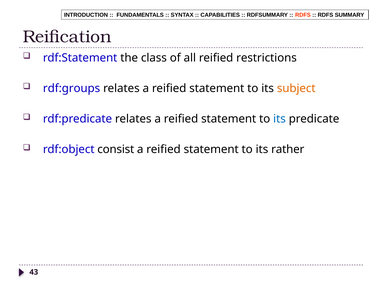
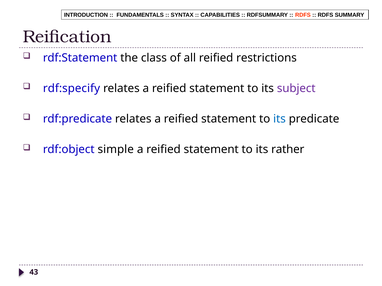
rdf:groups: rdf:groups -> rdf:specify (72, 88)
subject colour: orange -> purple (296, 88)
consist: consist -> simple (116, 150)
